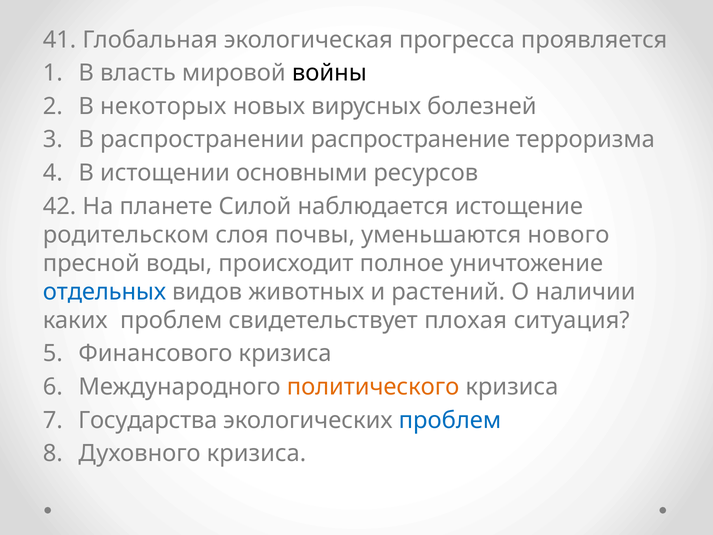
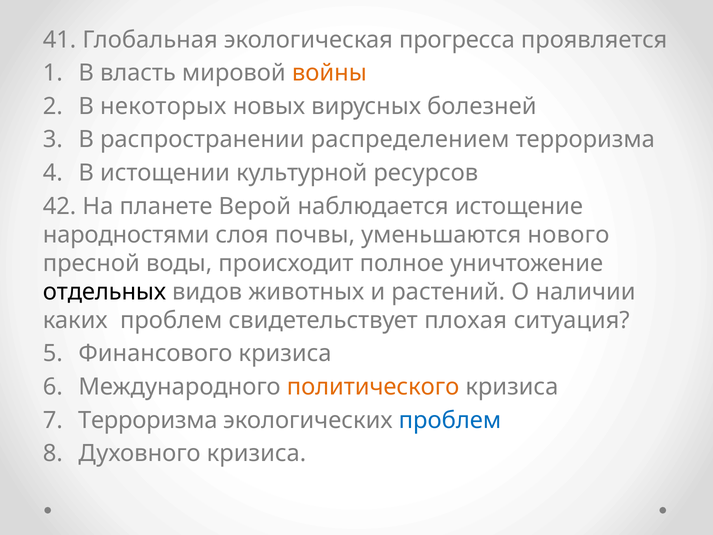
войны colour: black -> orange (329, 73)
распространение: распространение -> распределением (410, 140)
основными: основными -> культурной (302, 173)
Силой: Силой -> Верой (255, 206)
родительском: родительском -> народностями (126, 235)
отдельных colour: blue -> black (104, 292)
Государства: Государства -> Терроризма (148, 420)
